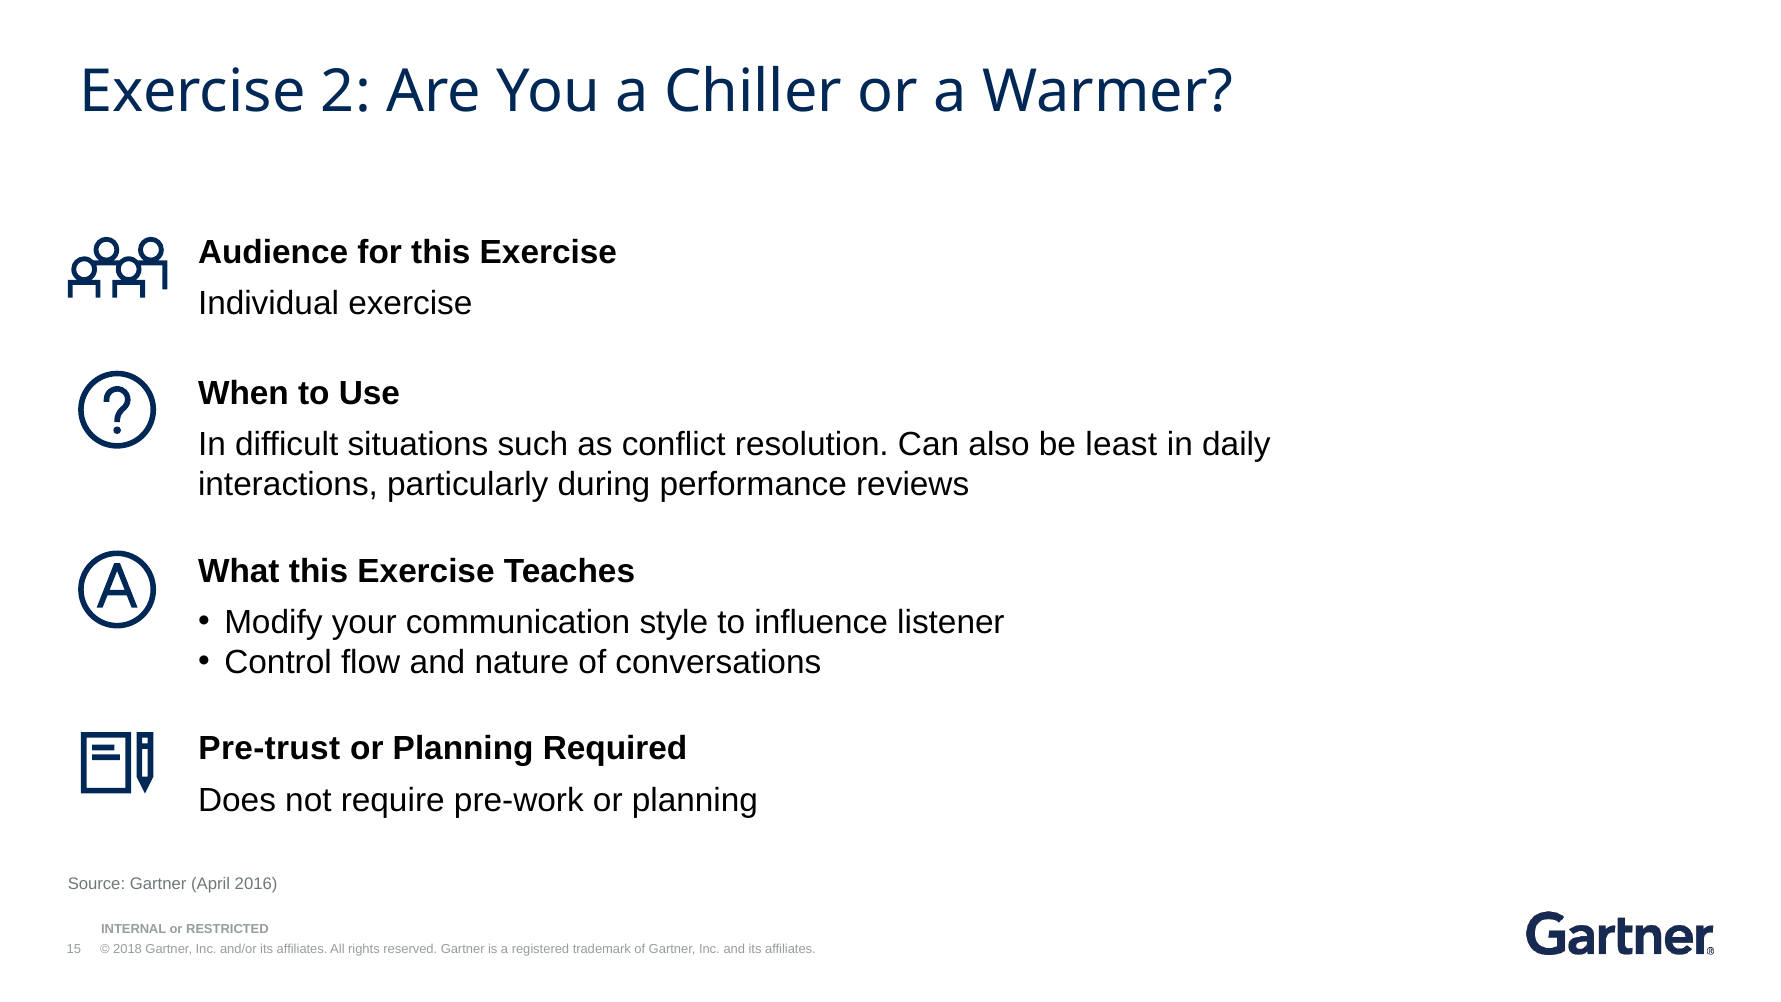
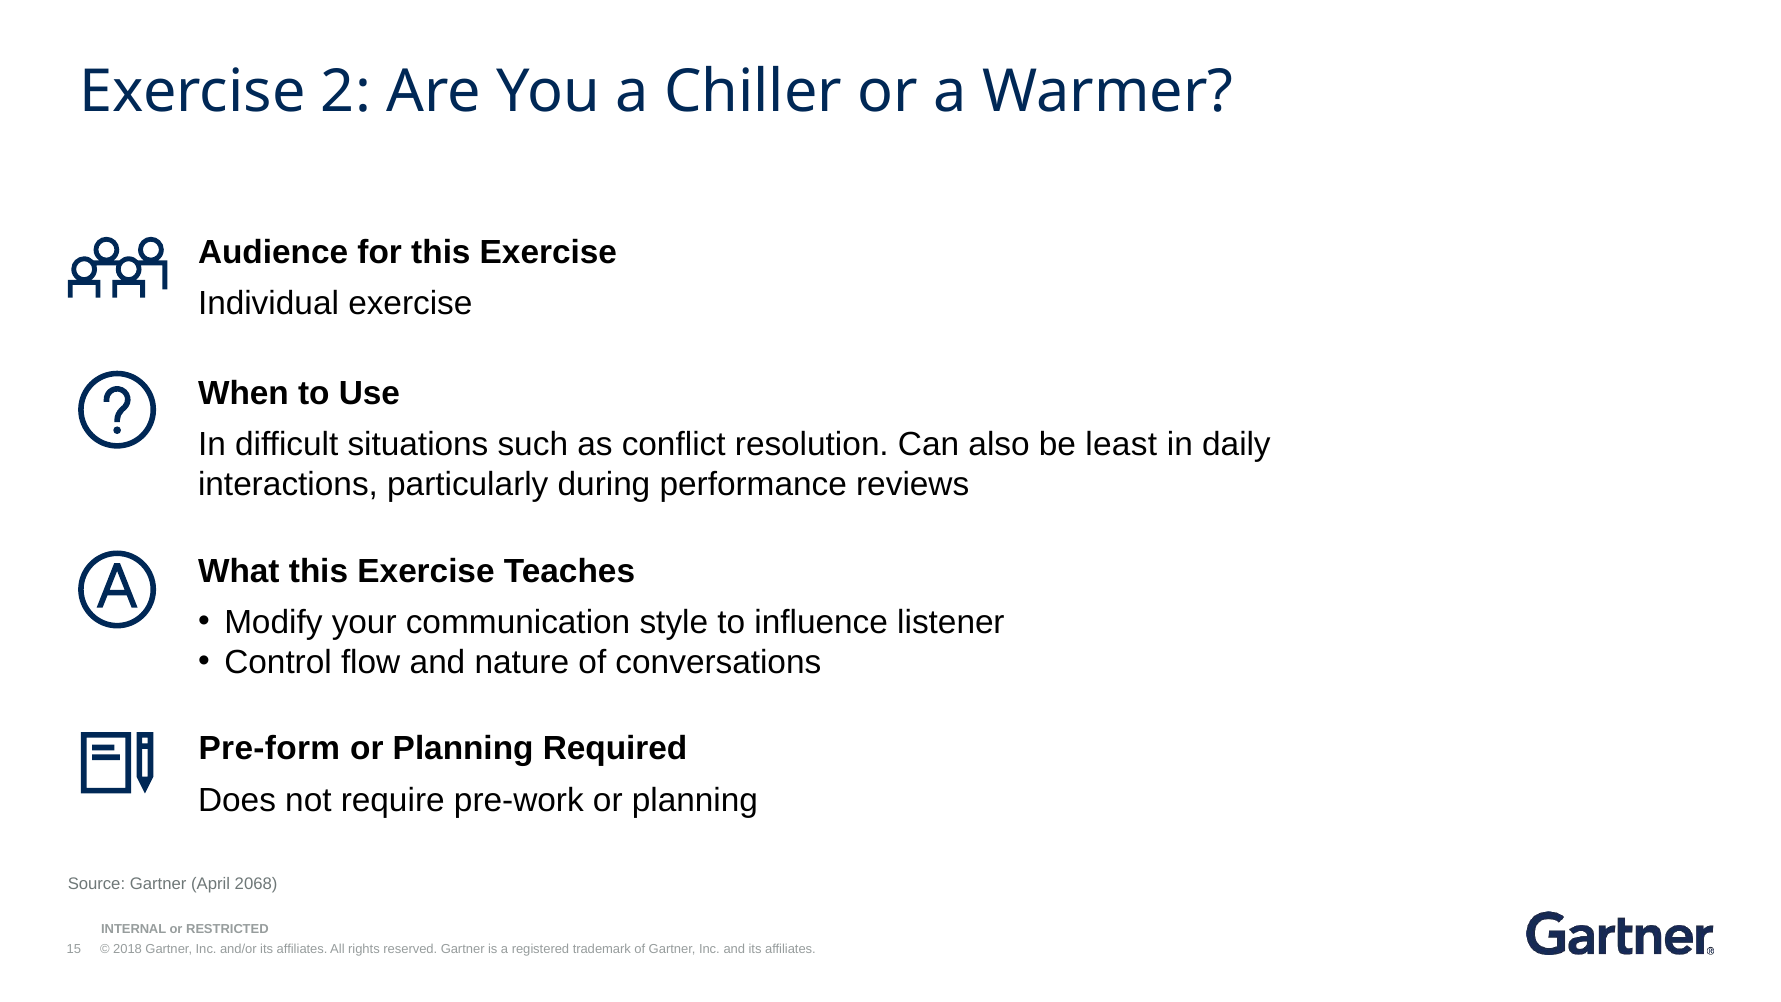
Pre-trust: Pre-trust -> Pre-form (269, 749)
2016: 2016 -> 2068 (256, 884)
